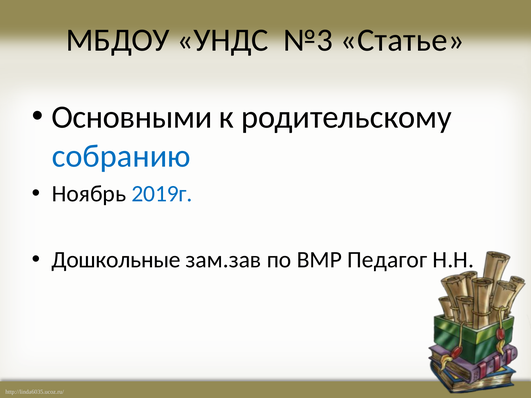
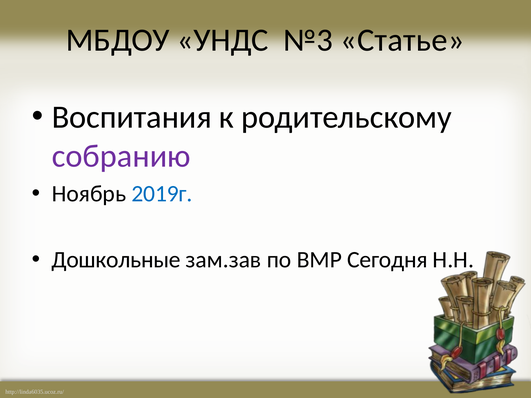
Основными: Основными -> Воспитания (132, 117)
собранию colour: blue -> purple (121, 156)
Педагог: Педагог -> Сегодня (387, 260)
